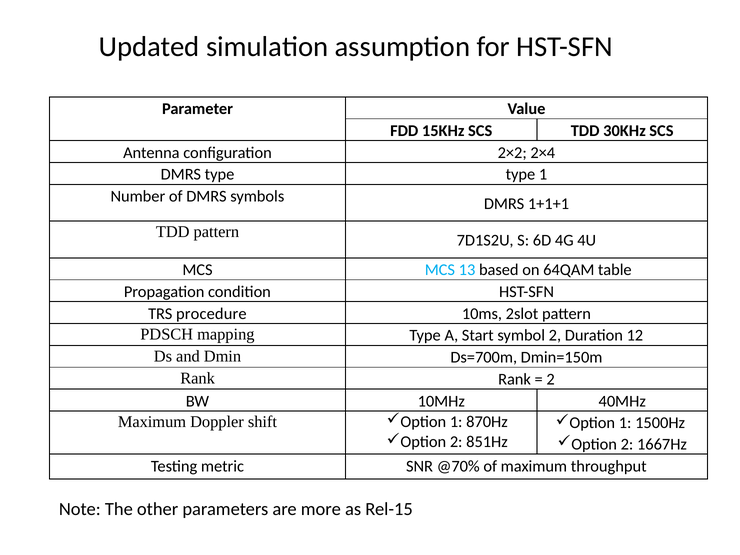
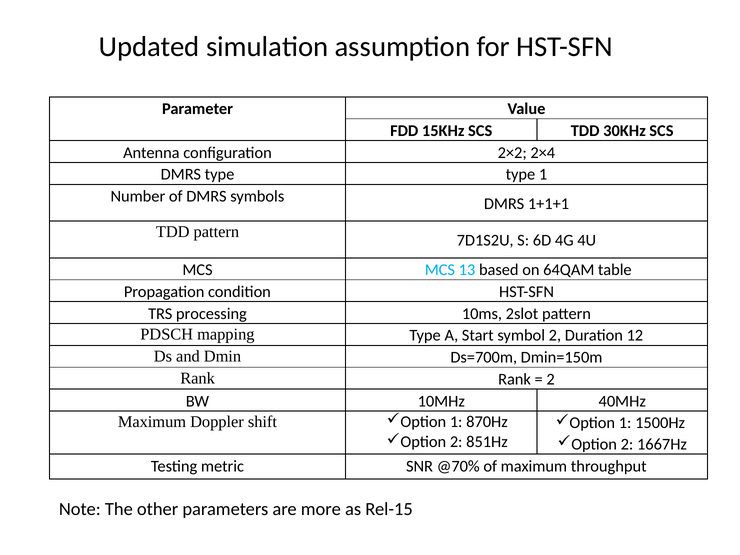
procedure: procedure -> processing (211, 314)
